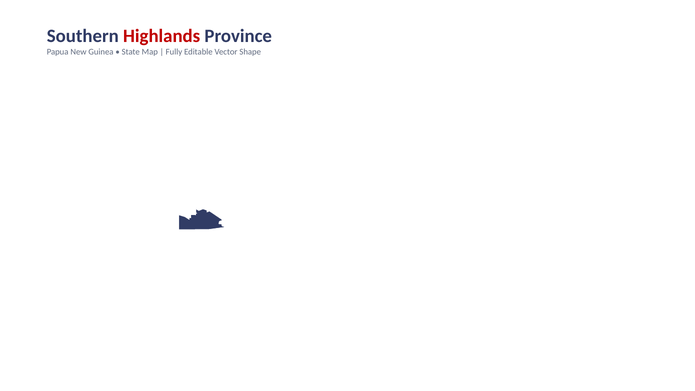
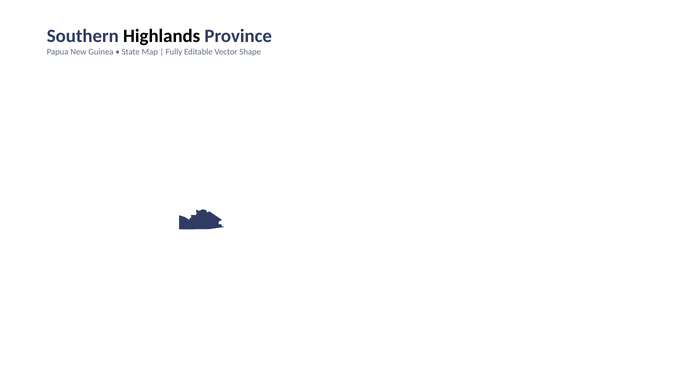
Highlands colour: red -> black (162, 36)
